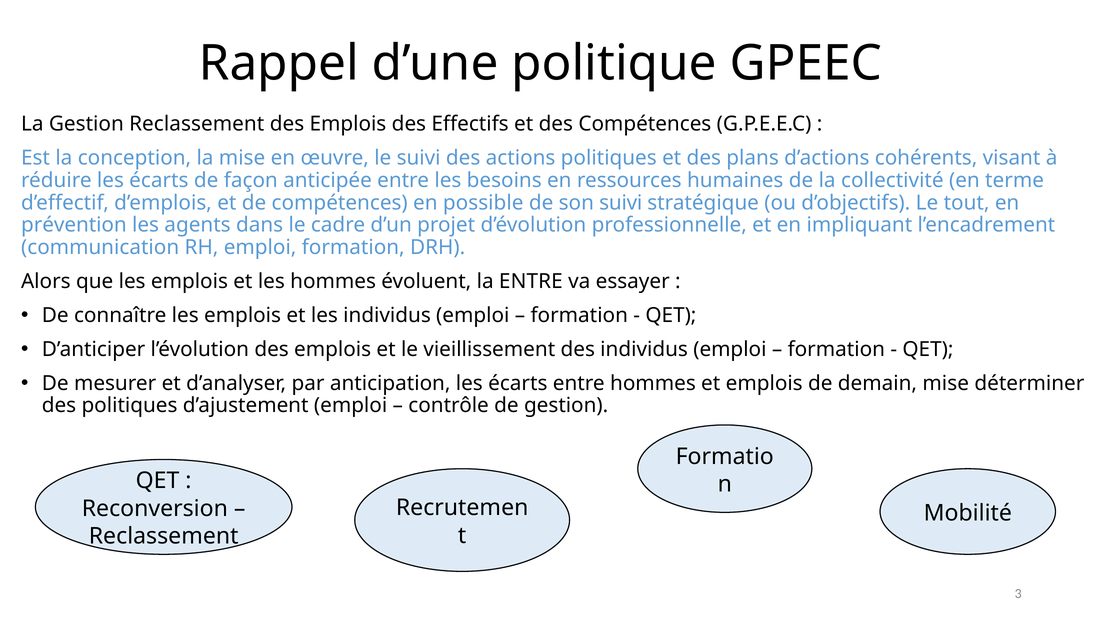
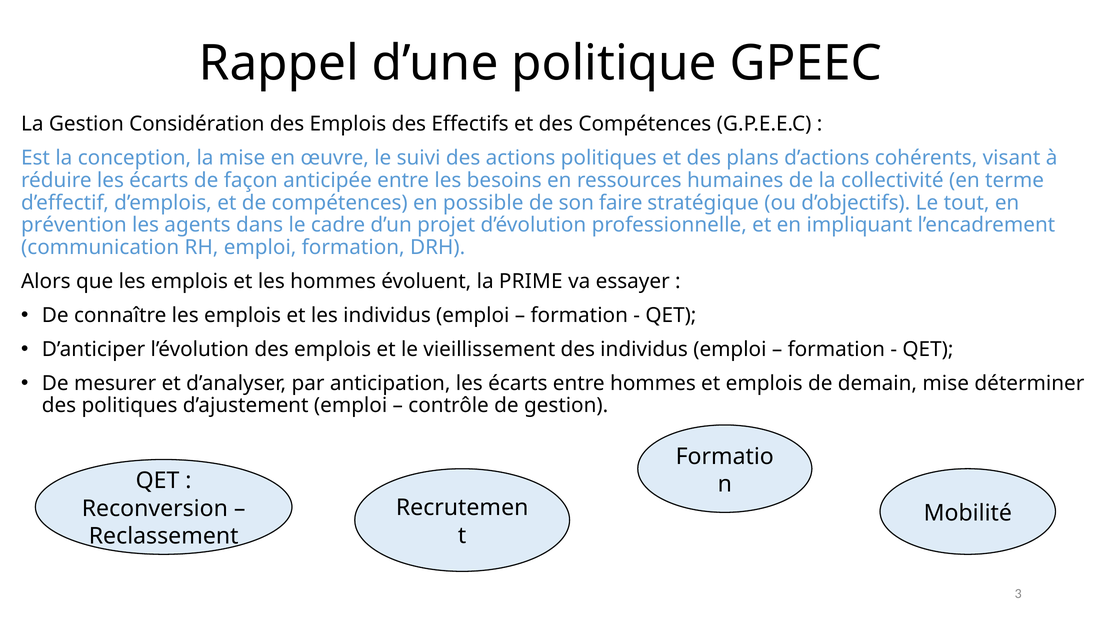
Gestion Reclassement: Reclassement -> Considération (197, 124)
son suivi: suivi -> faire (621, 203)
la ENTRE: ENTRE -> PRIME (531, 281)
